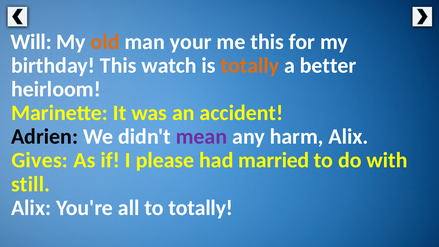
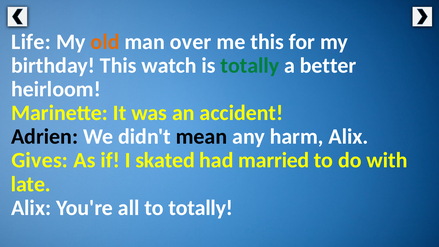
Will: Will -> Life (31, 42)
your: your -> over (191, 42)
totally colour: orange -> green (250, 66)
mean colour: purple -> black (202, 137)
please: please -> skated (165, 160)
still: still -> late (31, 184)
